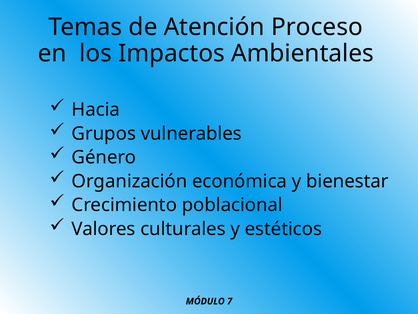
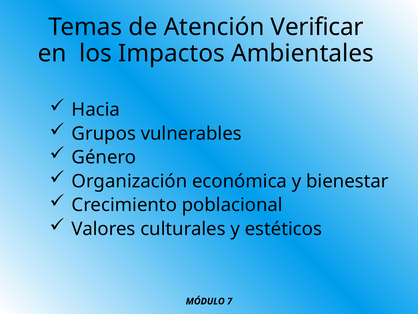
Proceso: Proceso -> Verificar (317, 27)
